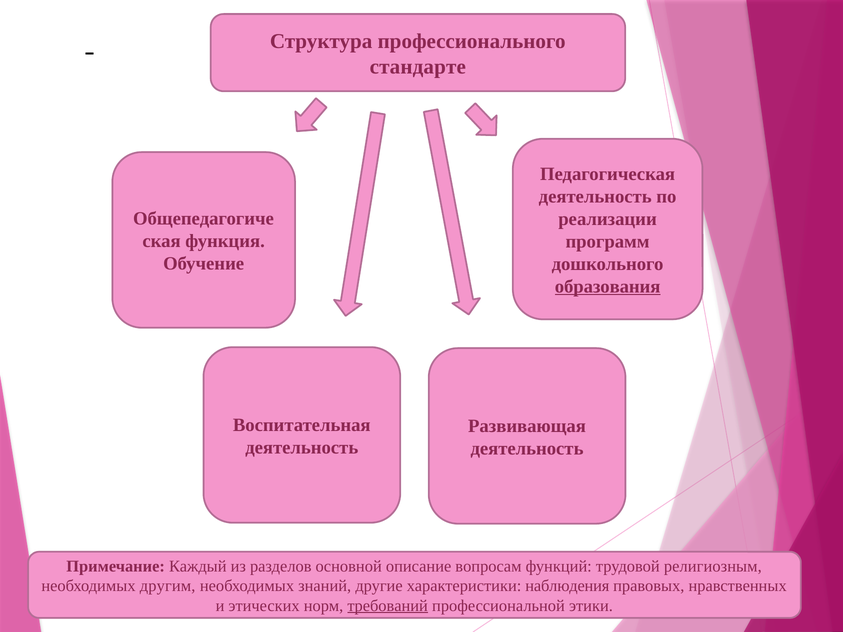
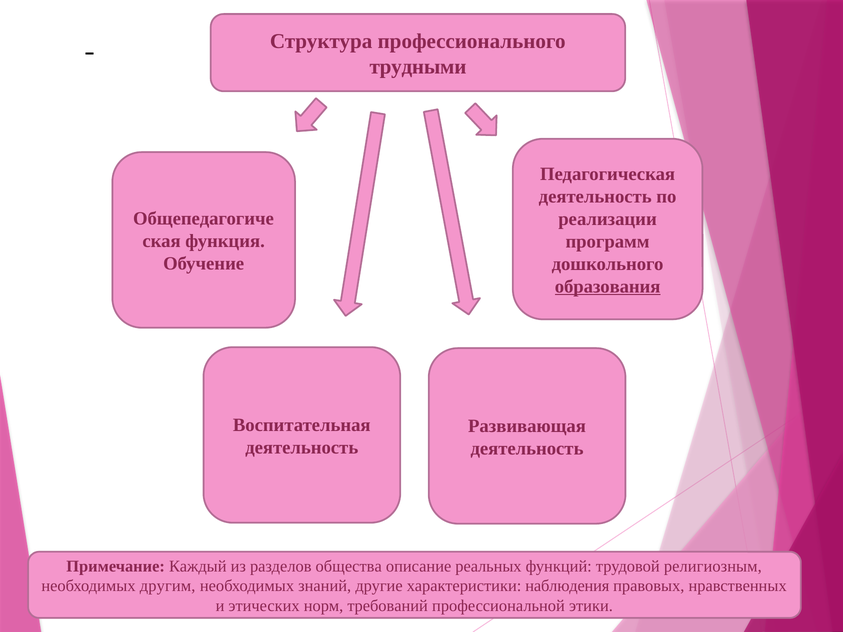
стандарте: стандарте -> трудными (418, 67)
основной: основной -> общества (349, 567)
вопросам: вопросам -> реальных (488, 567)
требований underline: present -> none (388, 606)
